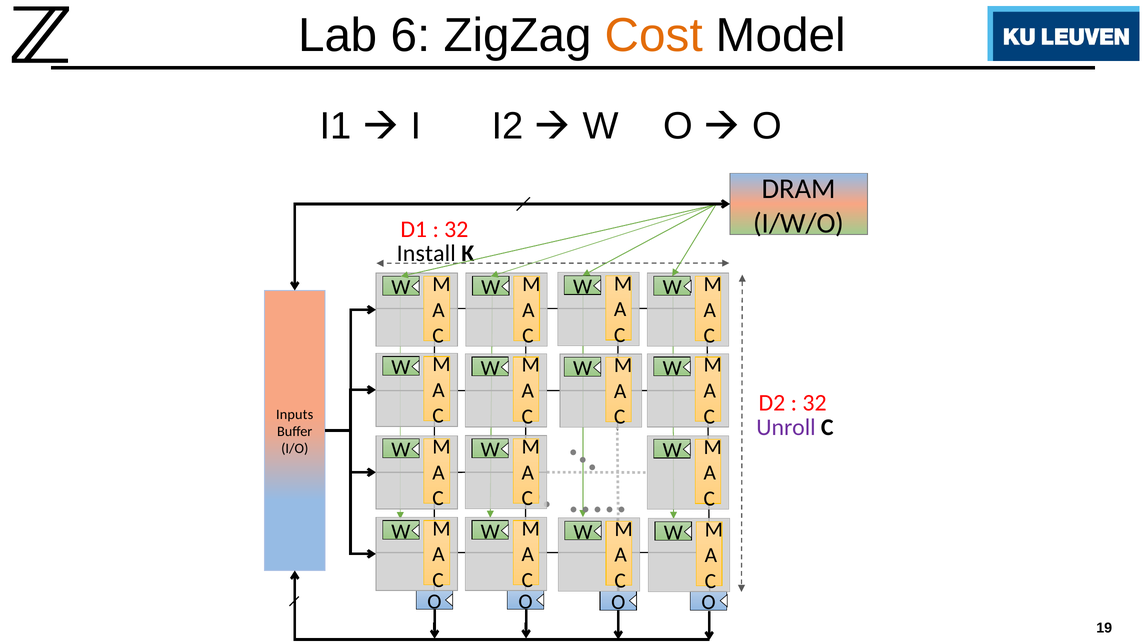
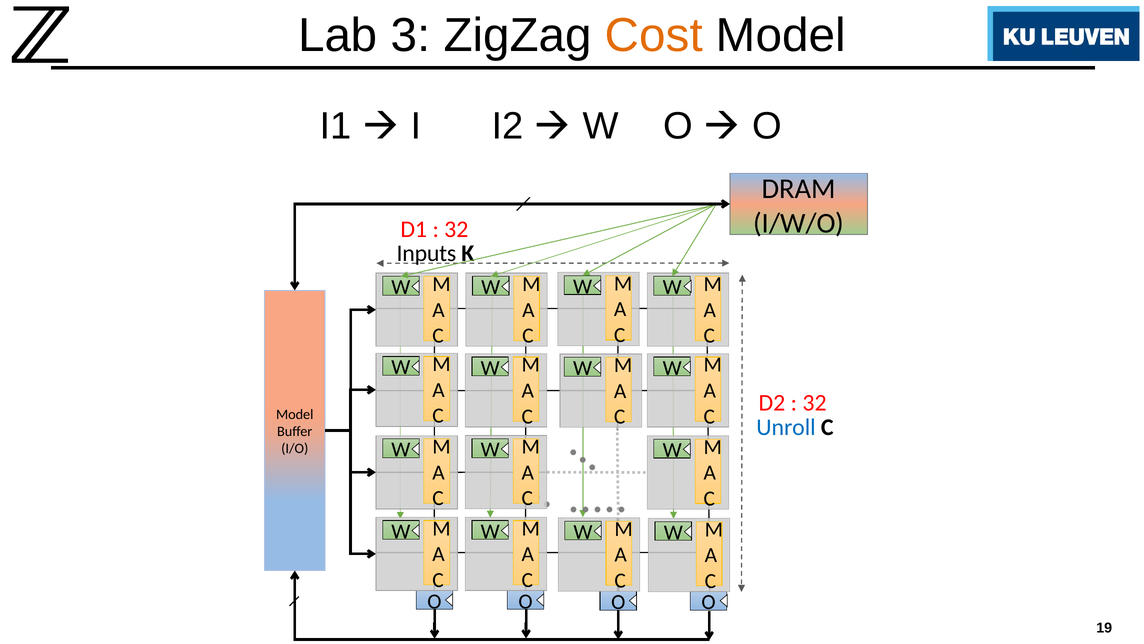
6: 6 -> 3 (411, 35)
Install: Install -> Inputs (426, 253)
Inputs: Inputs -> Model (295, 414)
Unroll colour: purple -> blue (786, 427)
